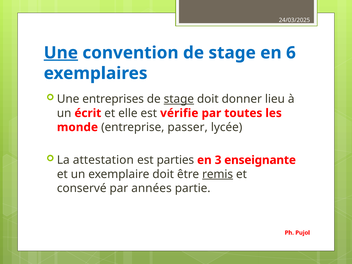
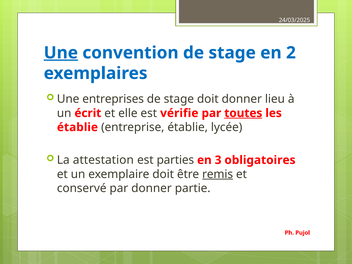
6: 6 -> 2 (291, 53)
stage underline: present -> none (179, 99)
toutes underline: none -> present (243, 113)
monde: monde -> établie (77, 127)
entreprise passer: passer -> établie (188, 127)
enseignante: enseignante -> obligatoires (260, 160)
par années: années -> donner (152, 188)
